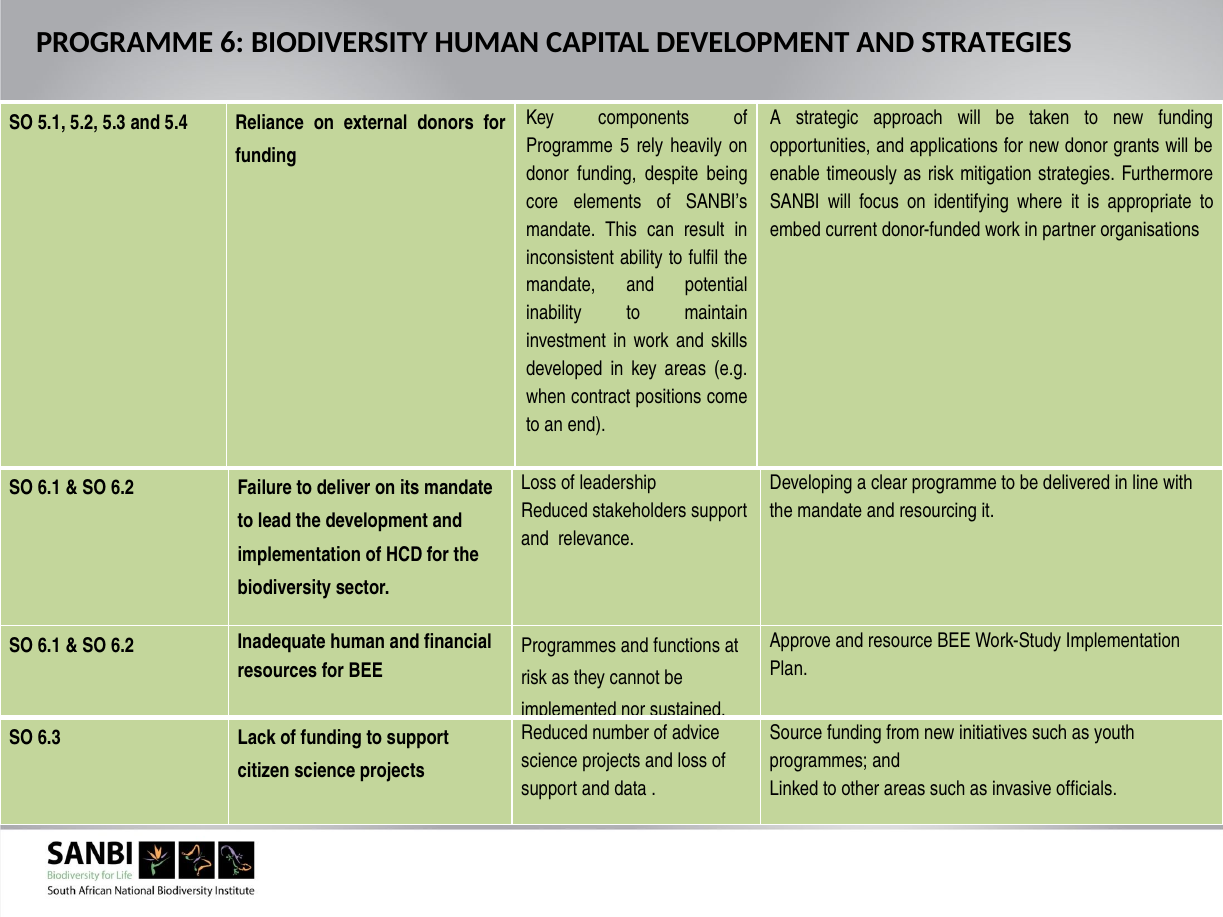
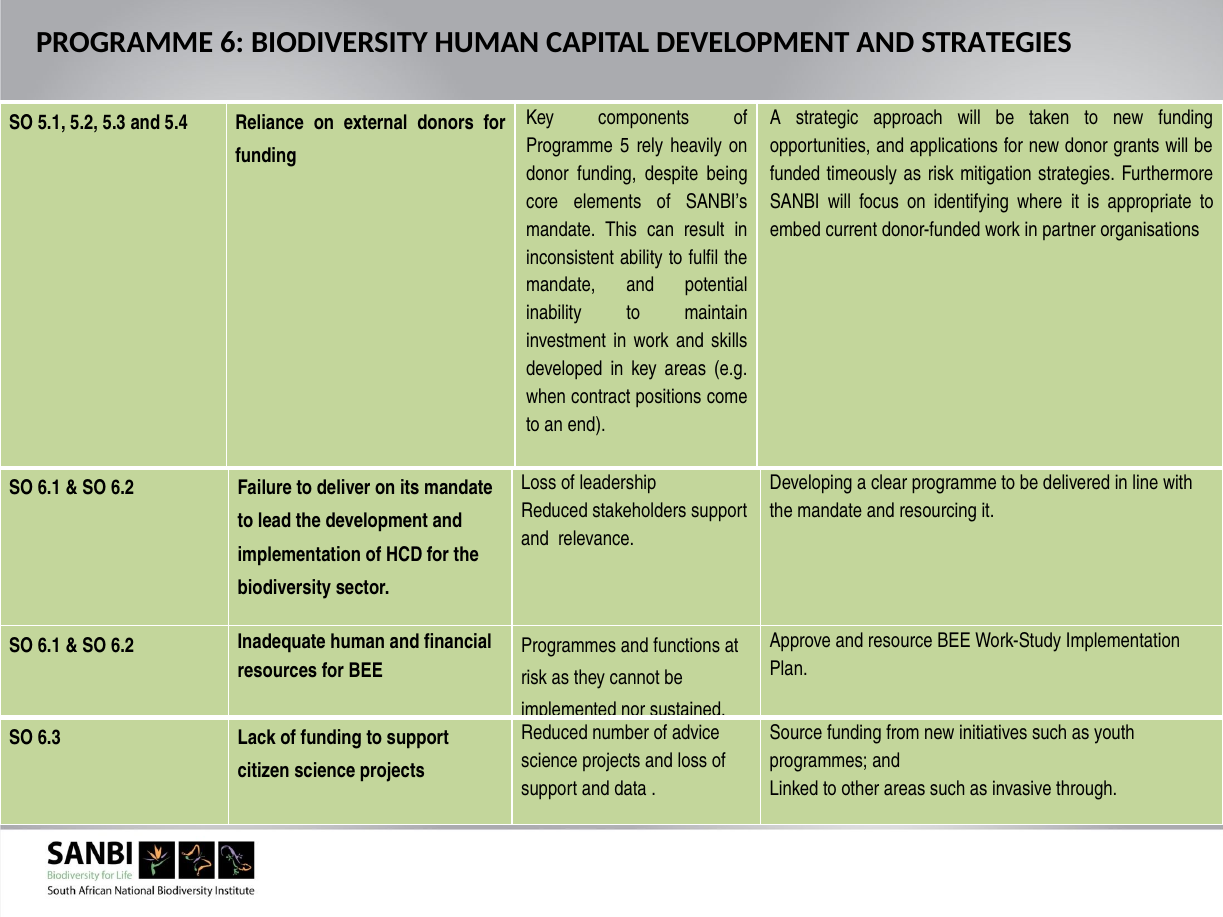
enable: enable -> funded (795, 174)
officials: officials -> through (1087, 789)
